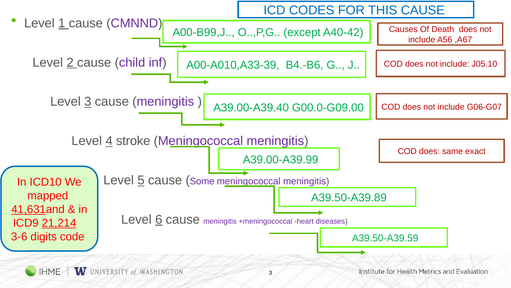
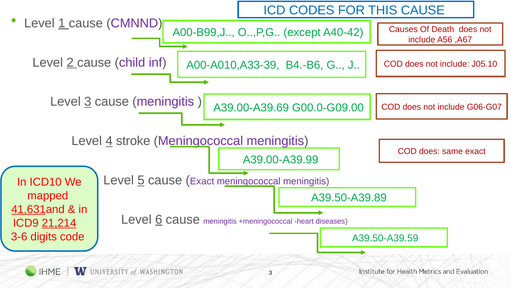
A39.00-A39.40: A39.00-A39.40 -> A39.00-A39.69 (251, 107)
Some: Some -> Exact (202, 181)
